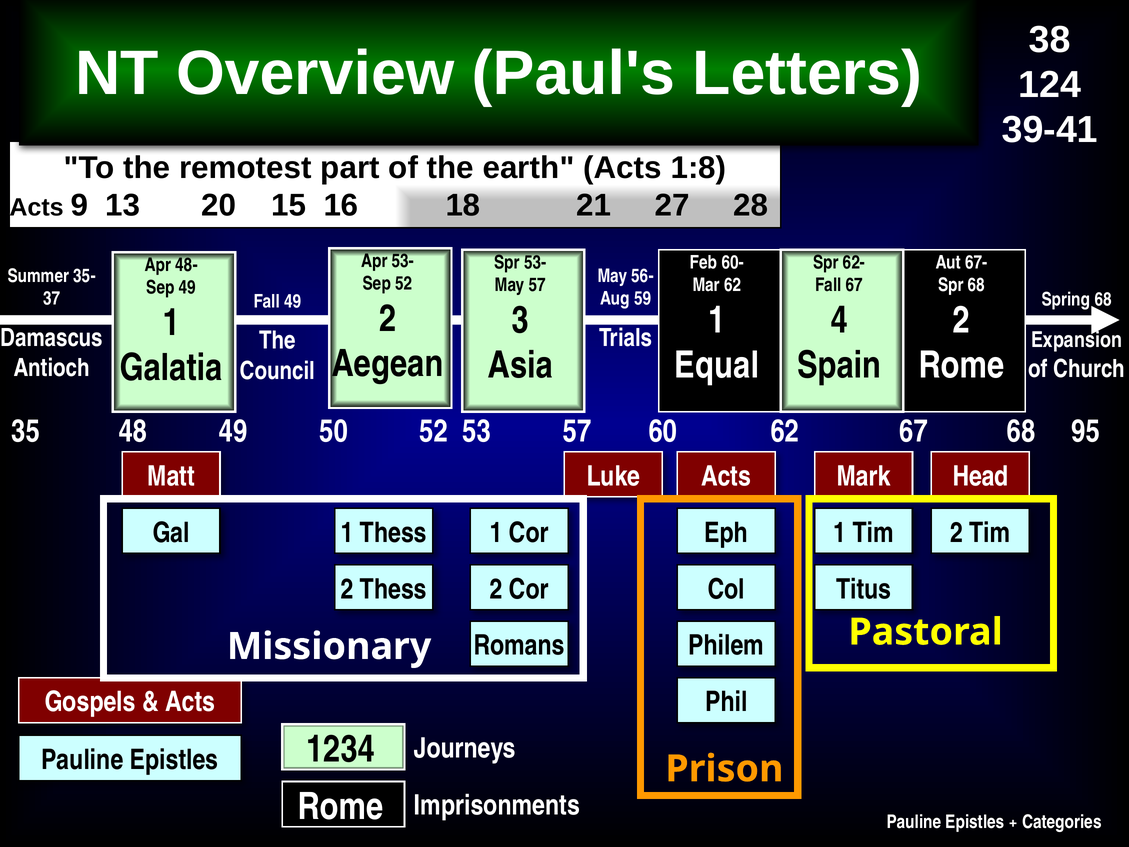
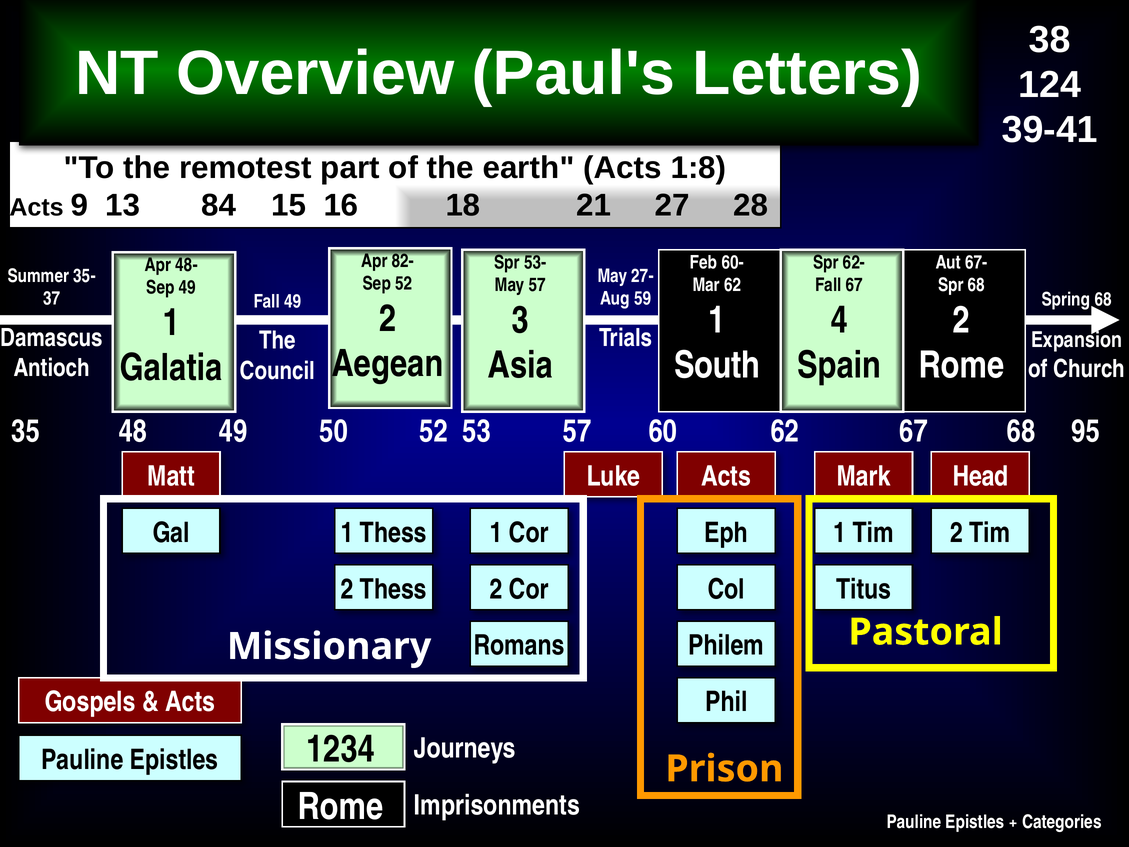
20: 20 -> 84 (219, 205)
Apr 53-: 53- -> 82- (403, 261)
56-: 56- -> 27- (643, 276)
Equal: Equal -> South (717, 365)
